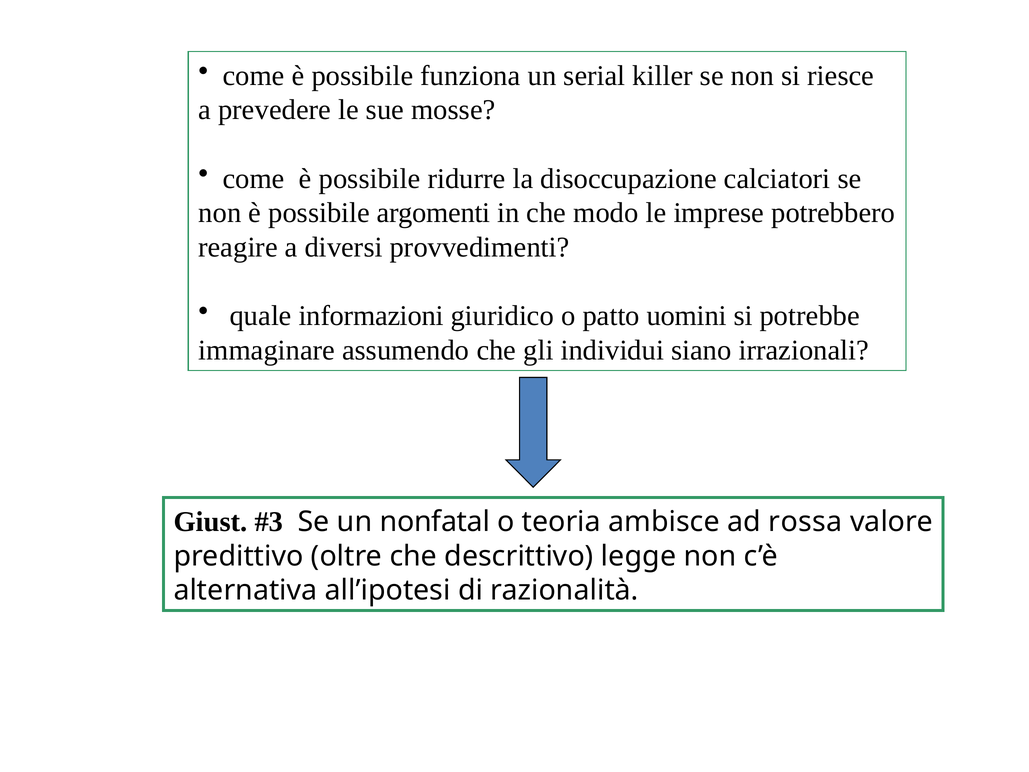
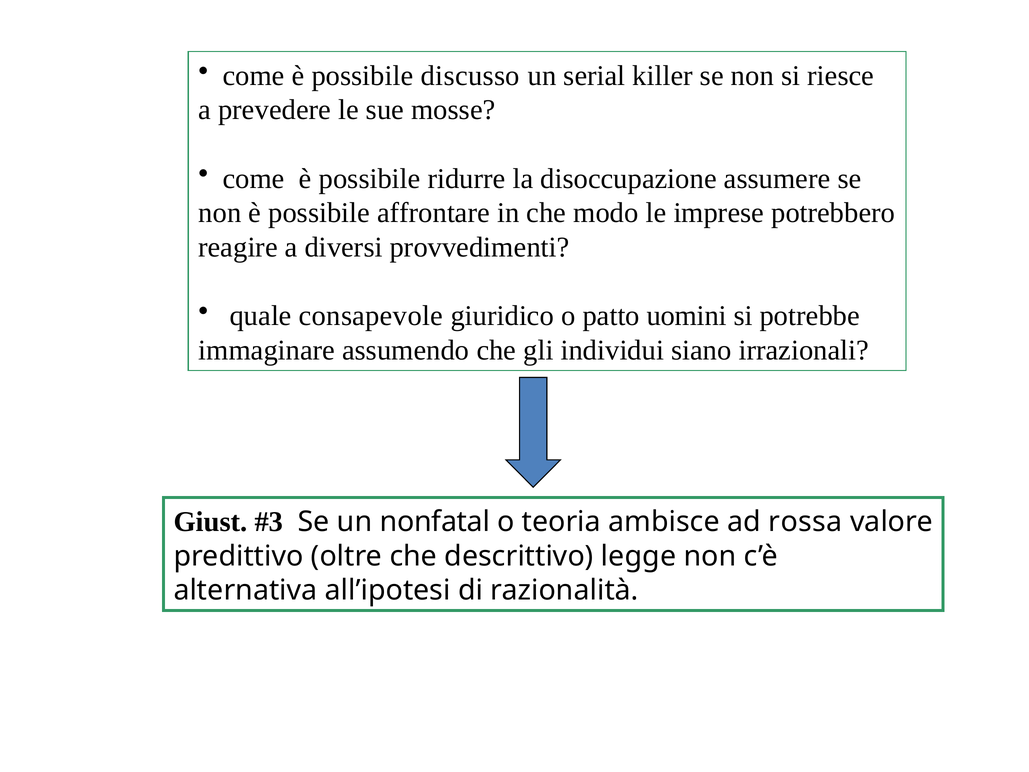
funziona: funziona -> discusso (470, 76)
calciatori: calciatori -> assumere (777, 179)
argomenti: argomenti -> affrontare (433, 213)
informazioni: informazioni -> consapevole (371, 316)
